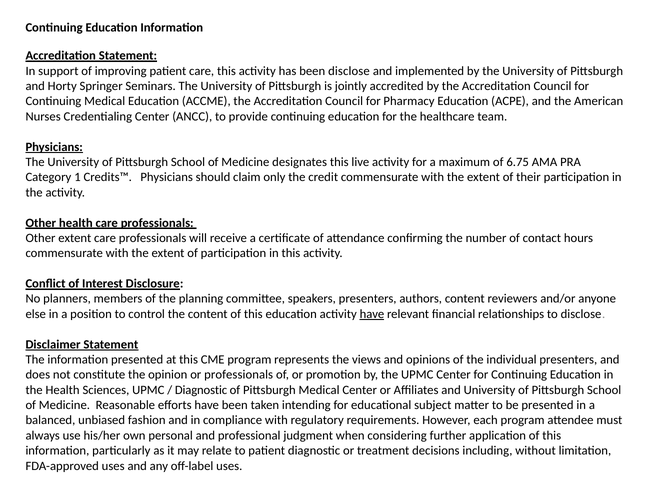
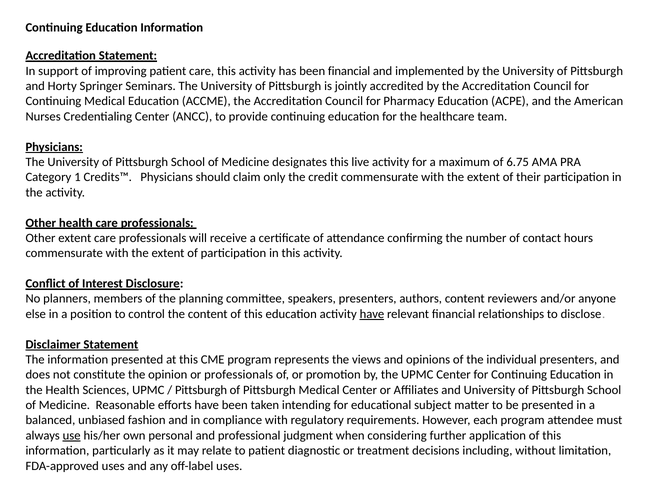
been disclose: disclose -> financial (349, 71)
Diagnostic: Diagnostic -> Pittsburgh (201, 390)
use underline: none -> present (72, 436)
